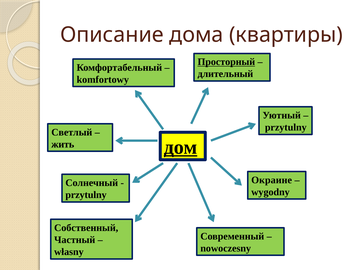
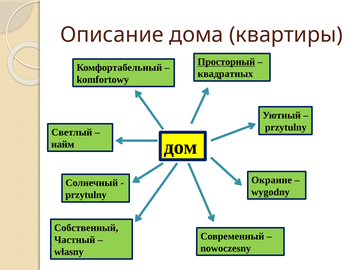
длительный: длительный -> квадратных (225, 74)
дом underline: present -> none (181, 147)
жить: жить -> найм (63, 144)
